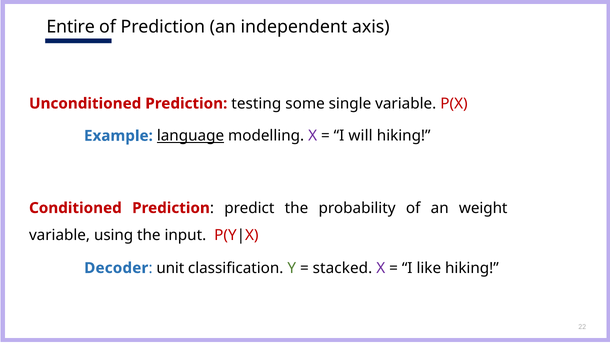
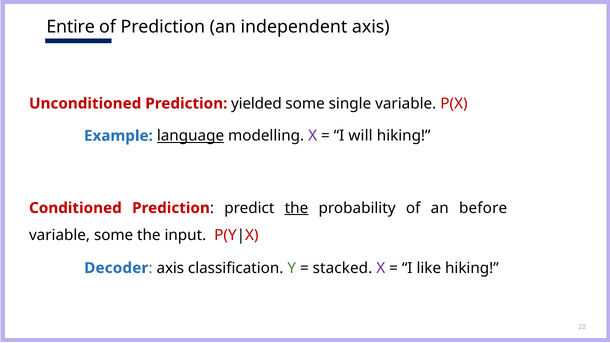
testing: testing -> yielded (256, 104)
the underline: none -> present (297, 208)
weight: weight -> before (483, 208)
variable using: using -> some (114, 236)
unit: unit -> axis (170, 268)
